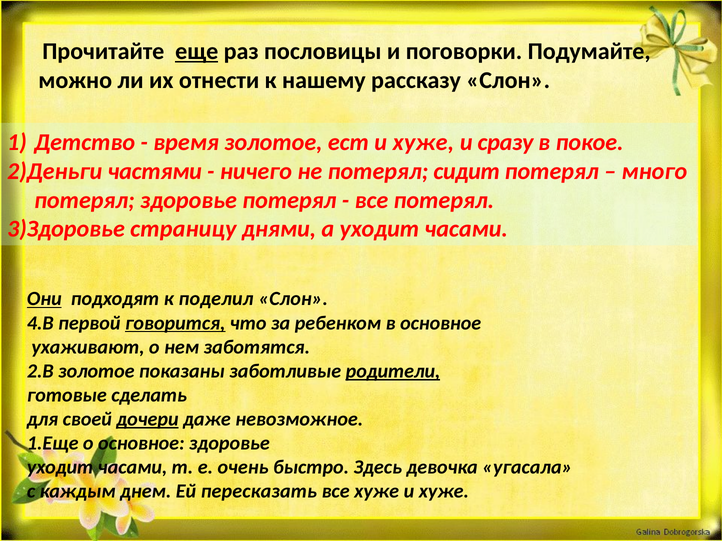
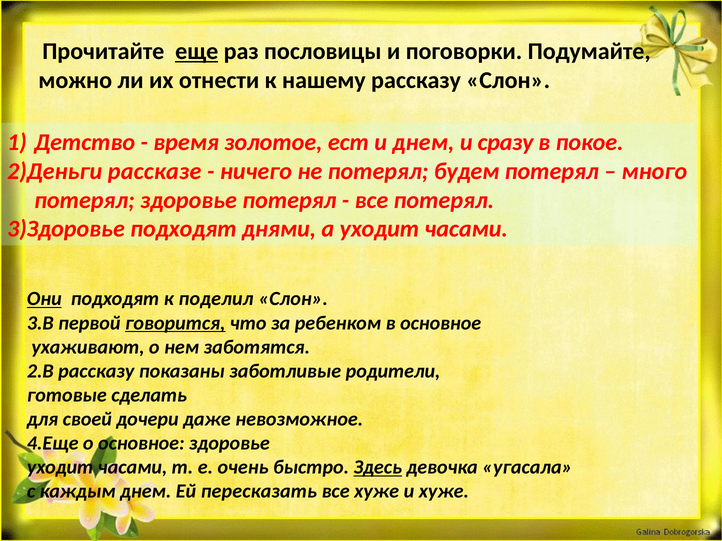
ест и хуже: хуже -> днем (423, 143)
частями: частями -> рассказе (155, 172)
сидит: сидит -> будем (467, 172)
3)Здоровье страницу: страницу -> подходят (183, 229)
4.В: 4.В -> 3.В (40, 323)
2.В золотое: золотое -> рассказу (96, 371)
родители underline: present -> none (393, 371)
дочери underline: present -> none (148, 420)
1.Еще: 1.Еще -> 4.Еще (53, 444)
Здесь underline: none -> present (378, 468)
